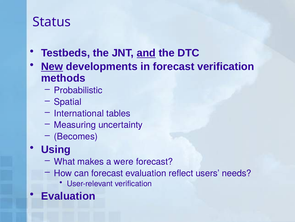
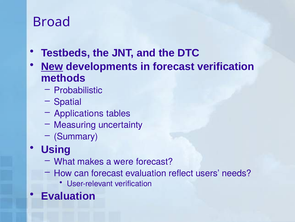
Status: Status -> Broad (52, 22)
and underline: present -> none (146, 53)
International: International -> Applications (79, 113)
Becomes: Becomes -> Summary (76, 136)
